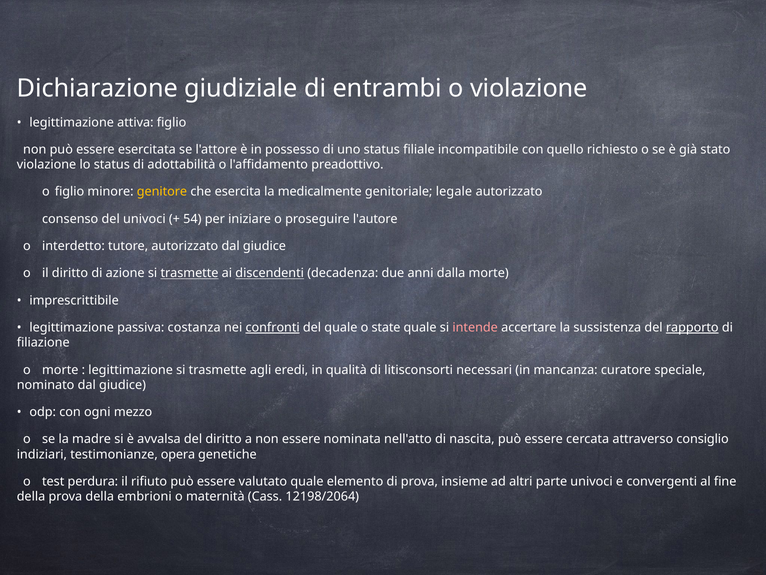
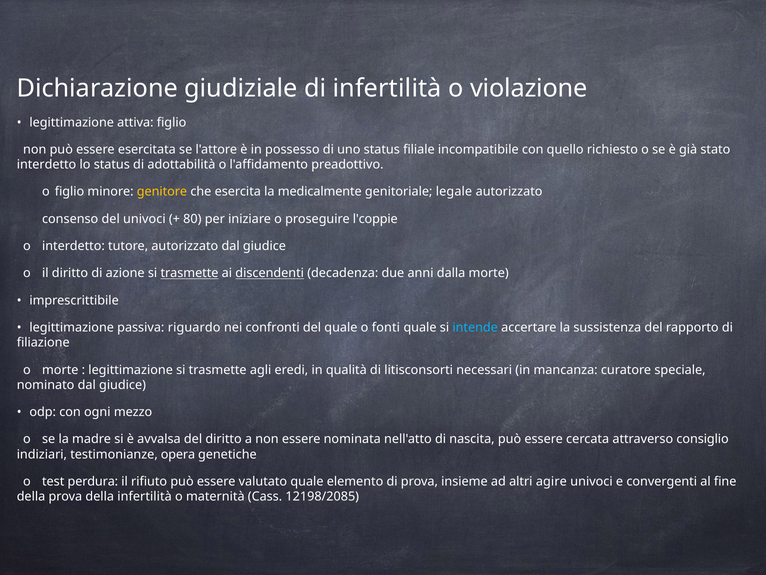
di entrambi: entrambi -> infertilità (387, 88)
violazione: violazione -> interdetto (47, 165)
54: 54 -> 80 (192, 219)
l'autore: l'autore -> l'coppie (375, 219)
costanza: costanza -> riguardo (194, 327)
confronti underline: present -> none (273, 327)
state: state -> fonti (386, 327)
intende colour: pink -> light blue (475, 327)
rapporto underline: present -> none (692, 327)
parte: parte -> agire (551, 481)
della embrioni: embrioni -> infertilità (145, 496)
12198/2064: 12198/2064 -> 12198/2085 (322, 496)
